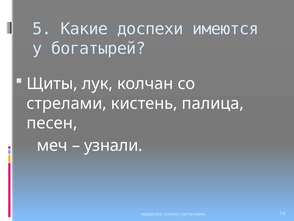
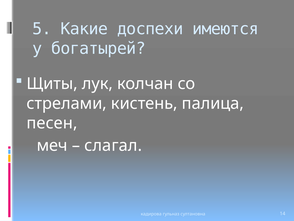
узнали: узнали -> слагал (113, 145)
